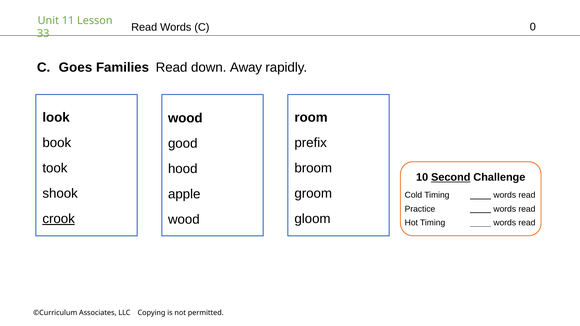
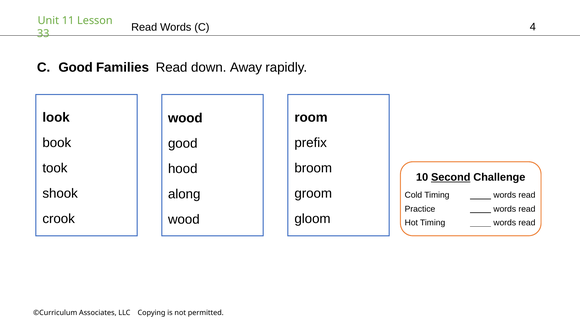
0: 0 -> 4 (533, 27)
C Goes: Goes -> Good (76, 67)
apple: apple -> along (184, 194)
crook underline: present -> none (59, 219)
